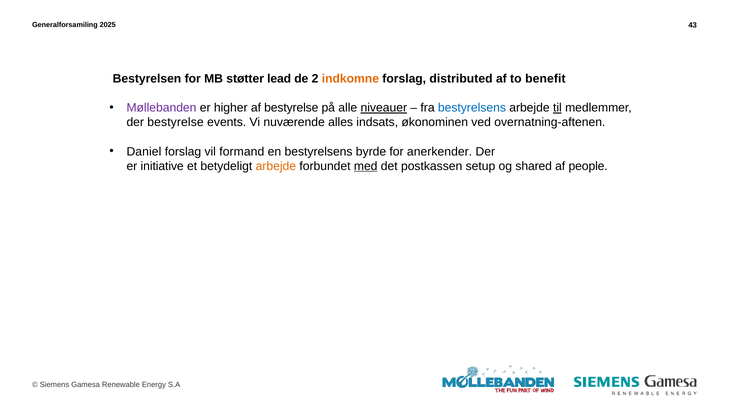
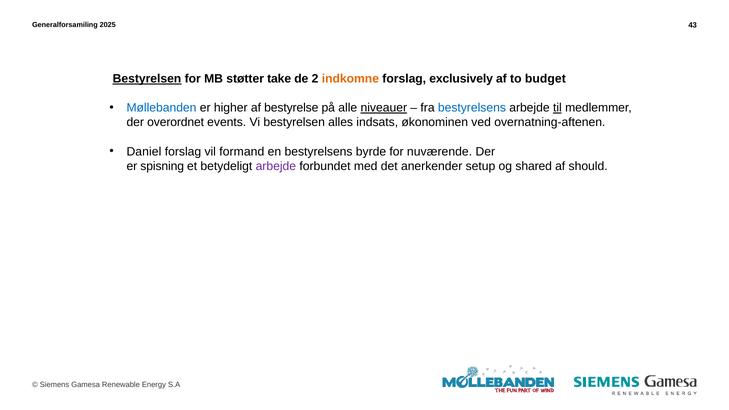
Bestyrelsen underline: none -> present (147, 79)
lead: lead -> take (279, 79)
distributed: distributed -> exclusively (461, 79)
benefit: benefit -> budget (545, 79)
Møllebanden colour: purple -> blue (161, 108)
der bestyrelse: bestyrelse -> overordnet (176, 122)
Vi nuværende: nuværende -> bestyrelsen (294, 122)
anerkender: anerkender -> nuværende (440, 152)
initiative: initiative -> spisning (162, 166)
arbejde colour: orange -> purple (276, 166)
med underline: present -> none (366, 166)
postkassen: postkassen -> anerkender (432, 166)
people: people -> should (588, 166)
